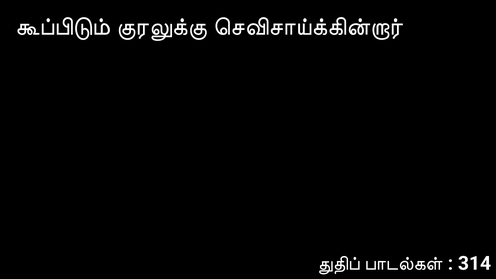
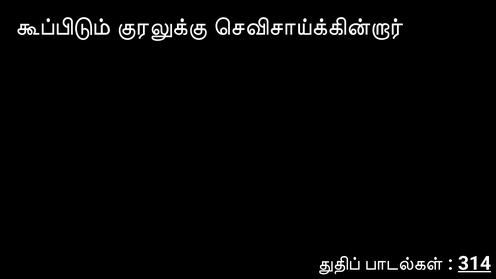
314 underline: none -> present (474, 263)
